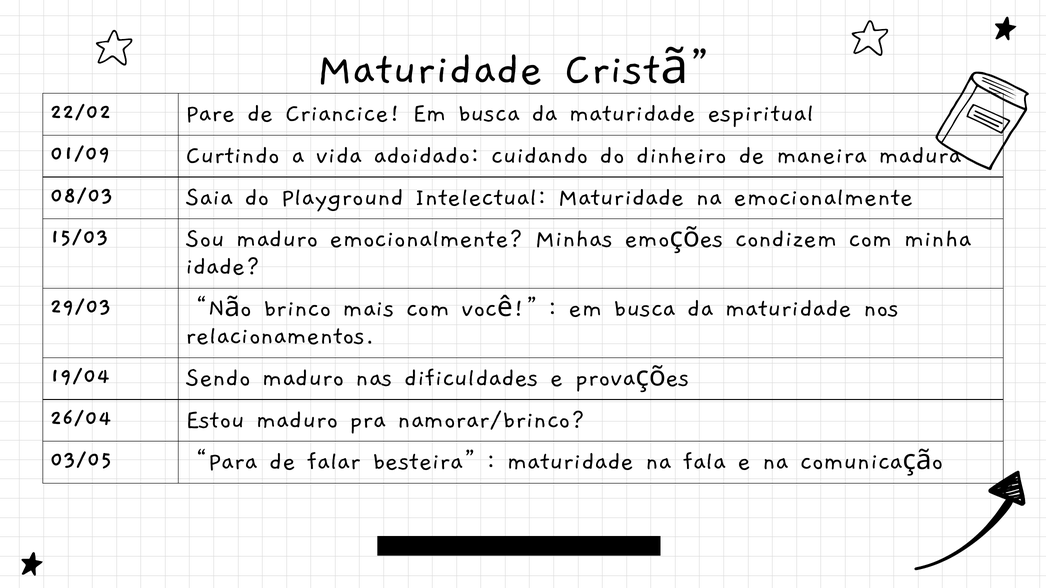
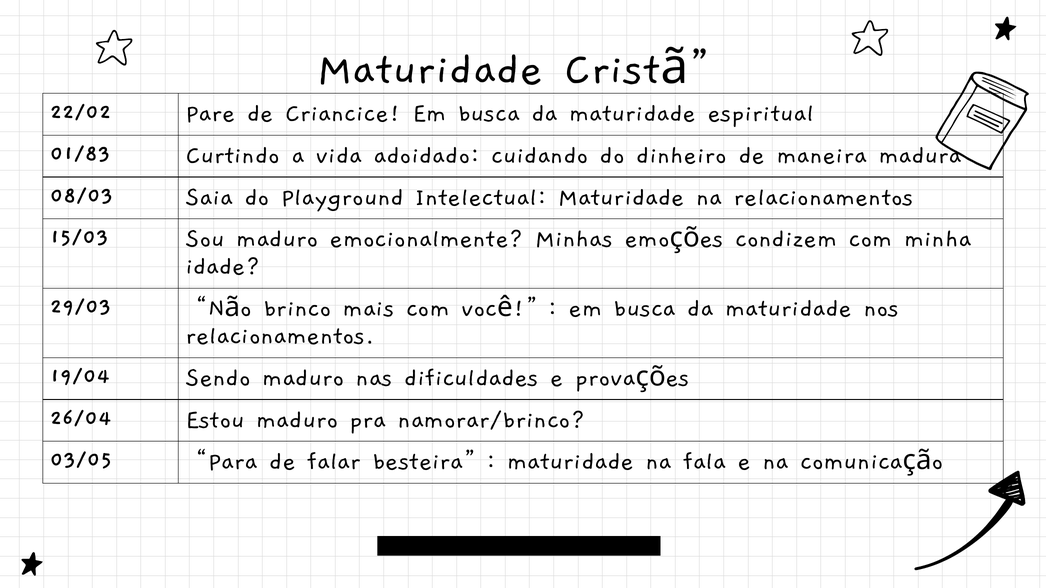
01/09: 01/09 -> 01/83 (80, 153)
na emocionalmente: emocionalmente -> relacionamentos (824, 196)
